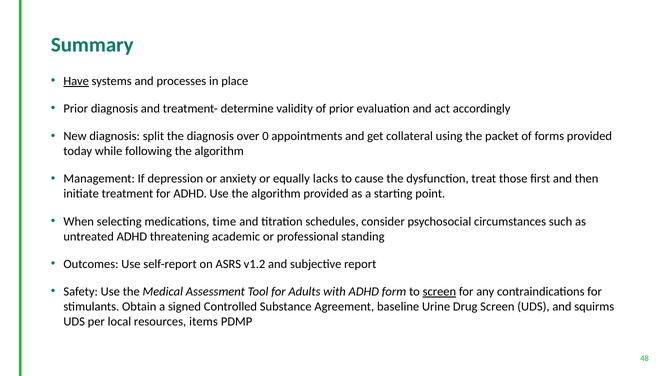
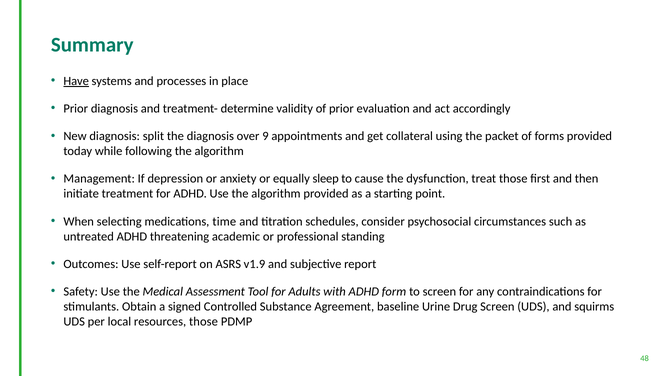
0: 0 -> 9 (265, 136)
lacks: lacks -> sleep (326, 179)
v1.2: v1.2 -> v1.9 (255, 264)
screen underline: present -> none (439, 291)
resources items: items -> those (203, 321)
